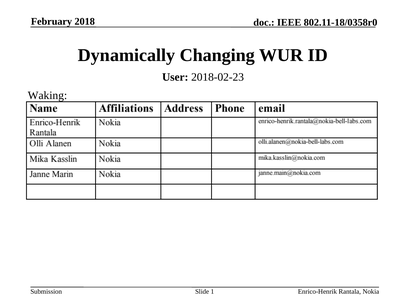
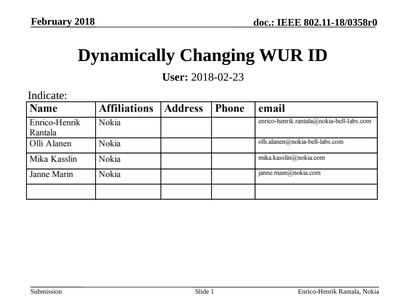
Waking: Waking -> Indicate (48, 96)
